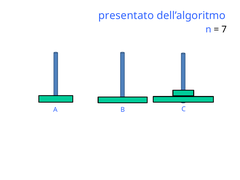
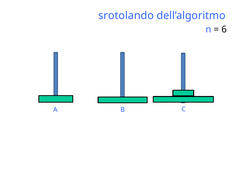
presentato: presentato -> srotolando (126, 16)
7: 7 -> 6 (224, 29)
